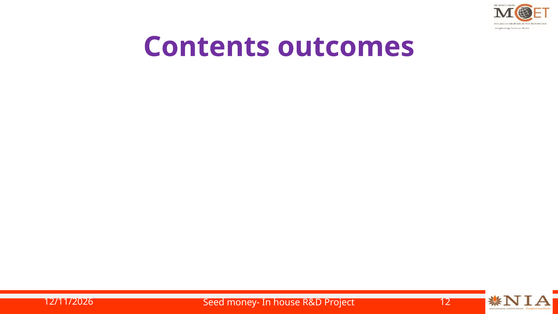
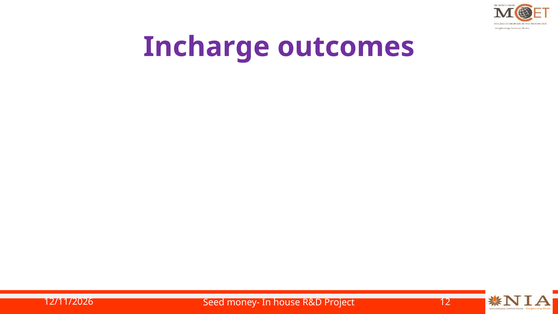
Contents: Contents -> Incharge (207, 47)
